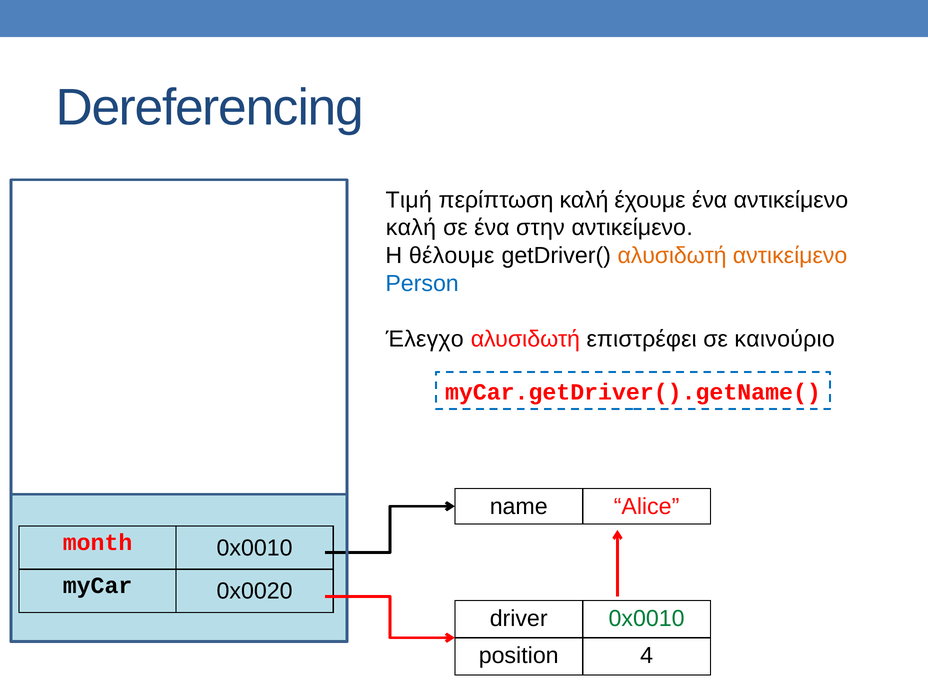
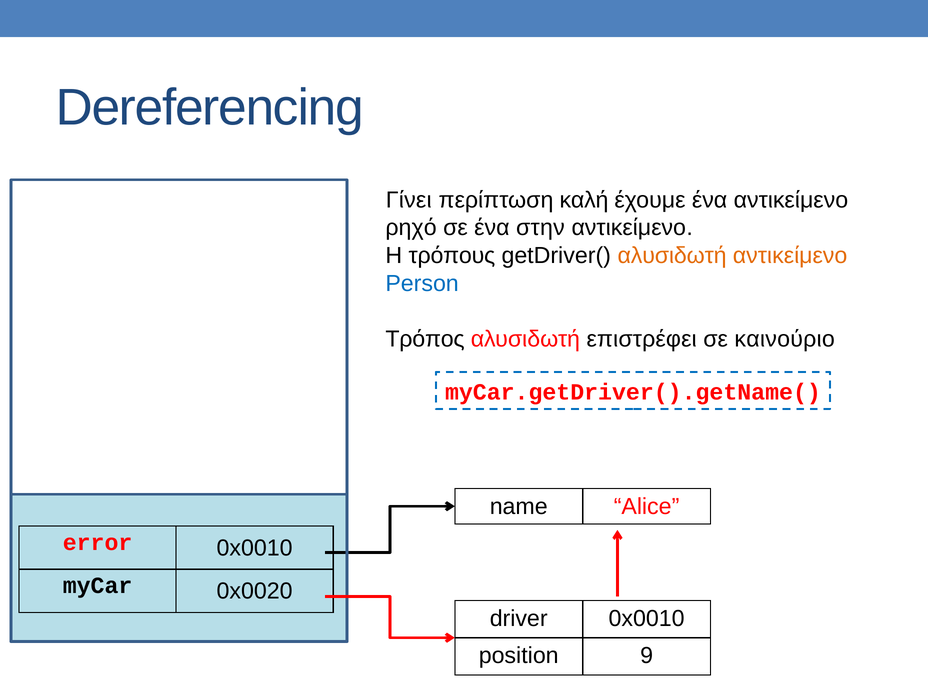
Τιμή: Τιμή -> Γίνει (409, 200)
καλή: καλή -> ρηχό (411, 228)
θέλουμε: θέλουμε -> τρόπους (452, 256)
Έλεγχο: Έλεγχο -> Τρόπος (425, 339)
month: month -> error (98, 542)
0x0010 colour: green -> black (647, 619)
4: 4 -> 9 (647, 656)
